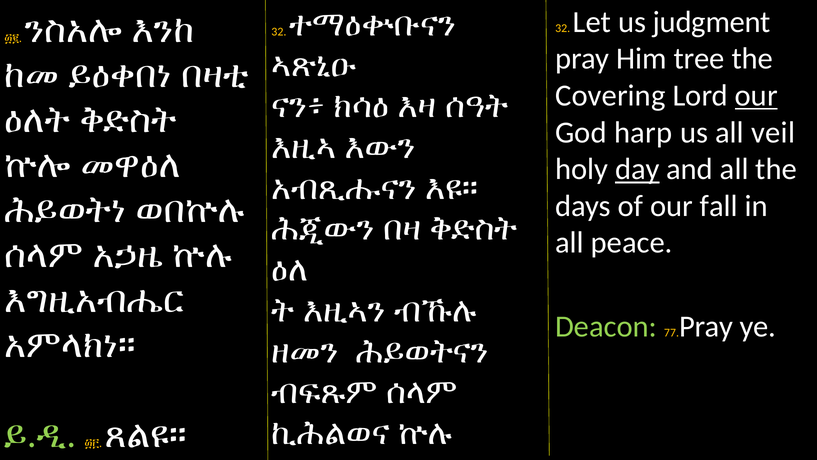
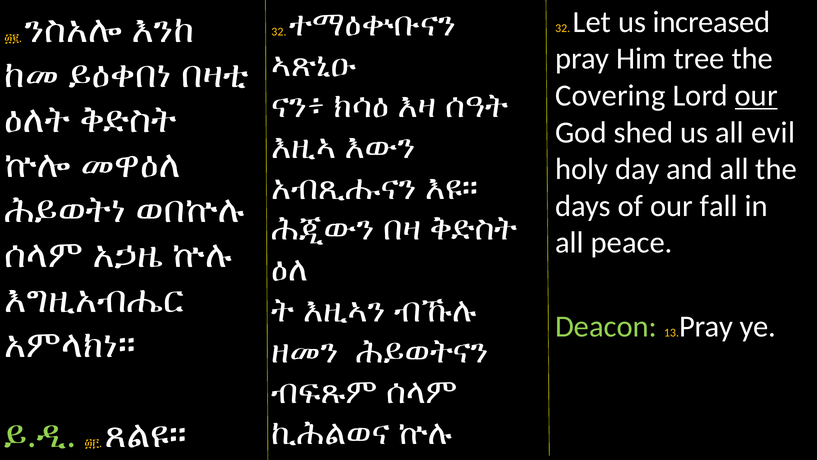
judgment: judgment -> increased (712, 22)
harp: harp -> shed (643, 132)
veil: veil -> evil (773, 132)
day underline: present -> none (637, 169)
77: 77 -> 13 (671, 332)
